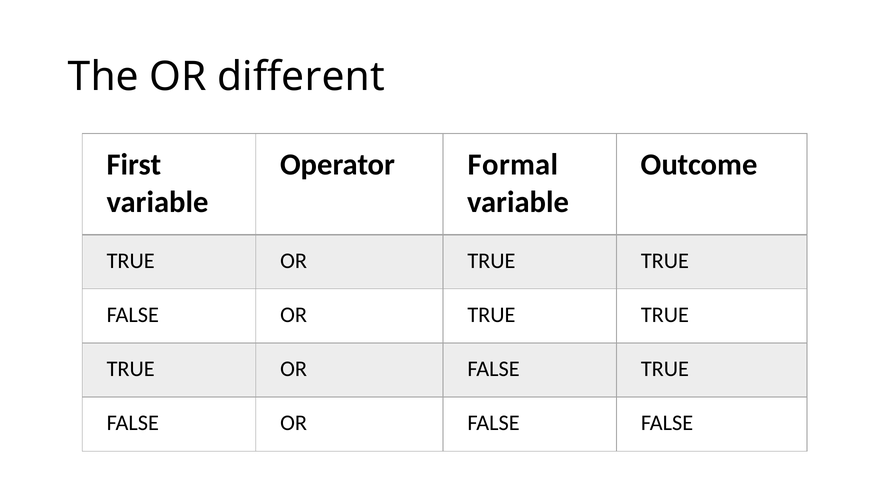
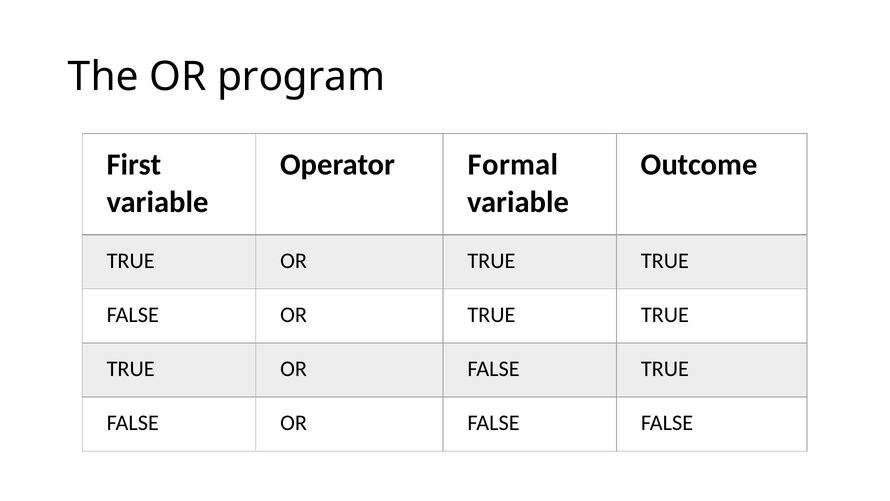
different: different -> program (301, 77)
